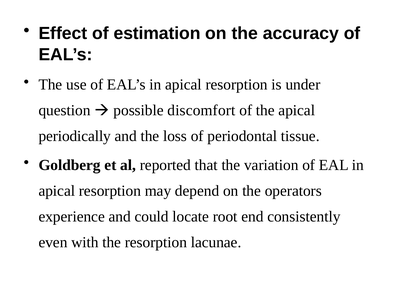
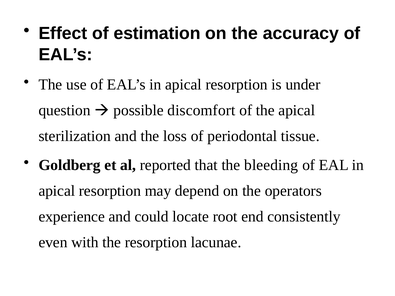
periodically: periodically -> sterilization (75, 136)
variation: variation -> bleeding (271, 165)
